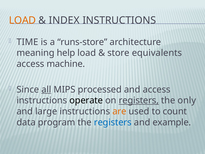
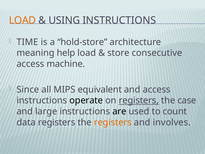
INDEX: INDEX -> USING (64, 20)
runs-store: runs-store -> hold-store (82, 42)
equivalents: equivalents -> consecutive (157, 53)
all underline: present -> none (46, 89)
processed: processed -> equivalent (100, 89)
only: only -> case (187, 100)
are colour: orange -> black (119, 111)
data program: program -> registers (57, 122)
registers colour: blue -> orange (113, 122)
example: example -> involves (172, 122)
